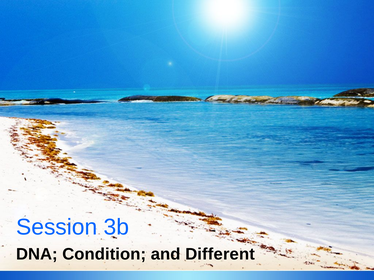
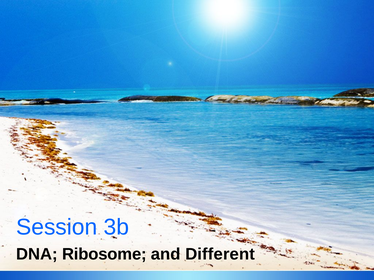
Condition: Condition -> Ribosome (104, 254)
